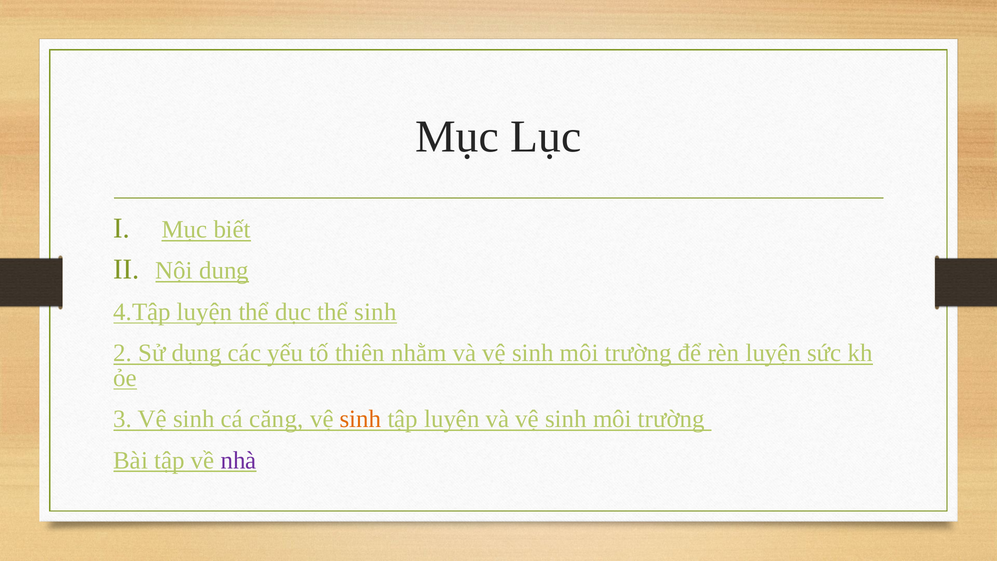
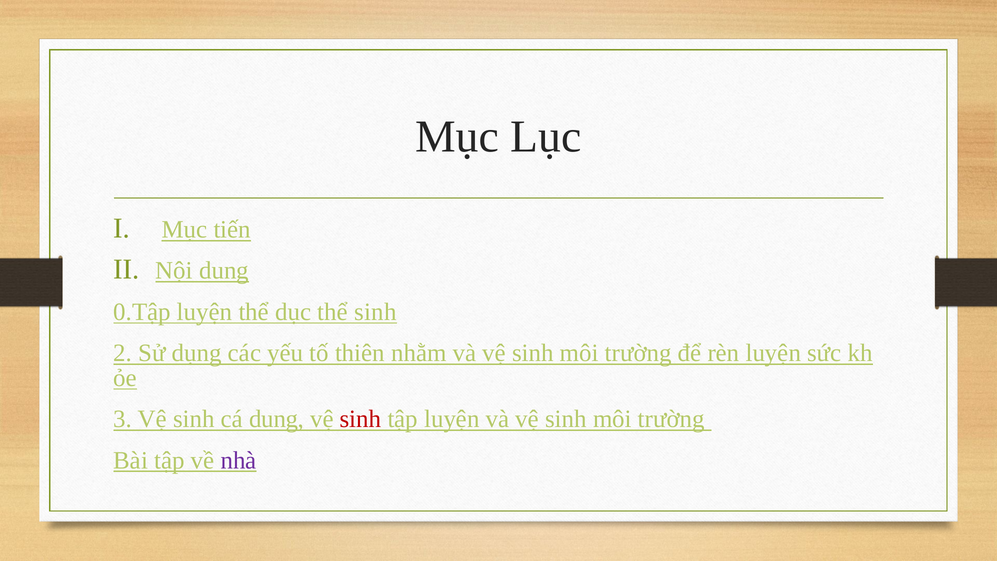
biết: biết -> tiến (232, 230)
4.Tập: 4.Tập -> 0.Tập (142, 312)
cá căng: căng -> dung (277, 419)
sinh colour: orange -> red (361, 419)
